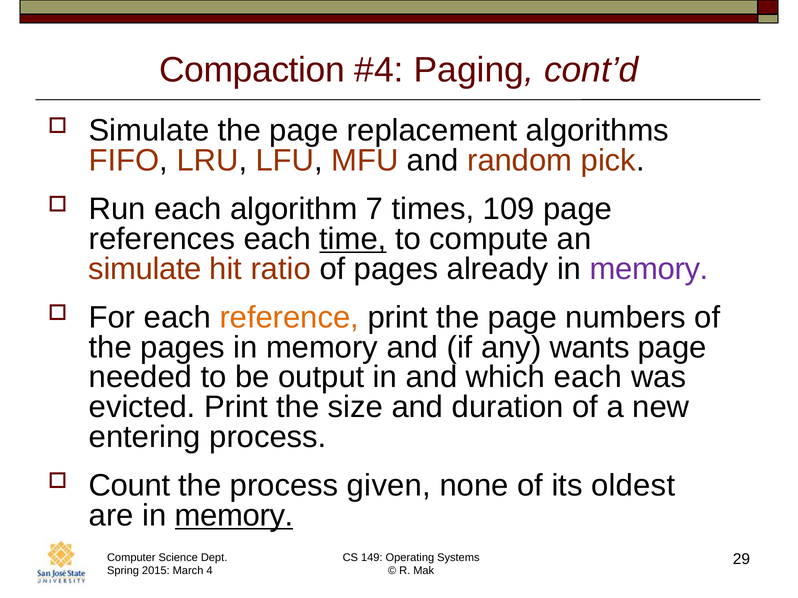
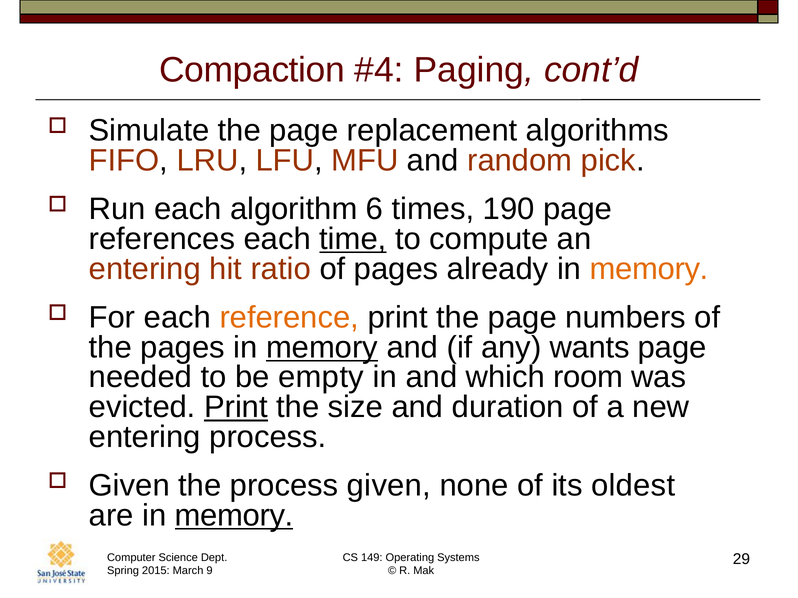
7: 7 -> 6 (375, 209)
109: 109 -> 190 (509, 209)
simulate: simulate -> entering (145, 269)
memory colour: purple -> orange (649, 269)
memory underline: none -> present (322, 348)
output: output -> empty (321, 378)
which each: each -> room (588, 378)
Print underline: none -> present (236, 407)
Count: Count -> Given (129, 486)
4: 4 -> 9 (210, 571)
